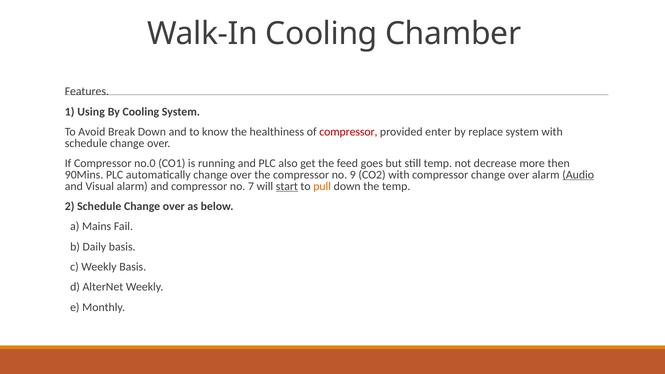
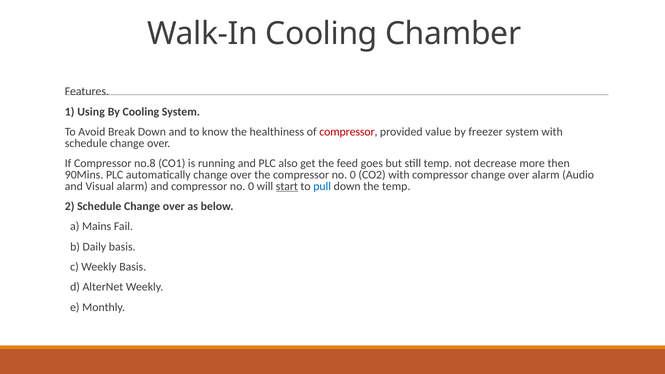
enter: enter -> value (438, 132)
replace: replace -> freezer (486, 132)
no.0: no.0 -> no.8 (145, 163)
the compressor no 9: 9 -> 0 (353, 175)
Audio underline: present -> none (578, 175)
and compressor no 7: 7 -> 0 (251, 186)
pull colour: orange -> blue (322, 186)
